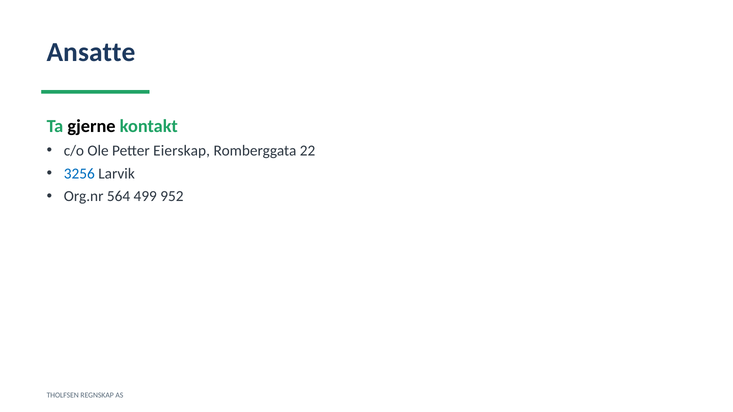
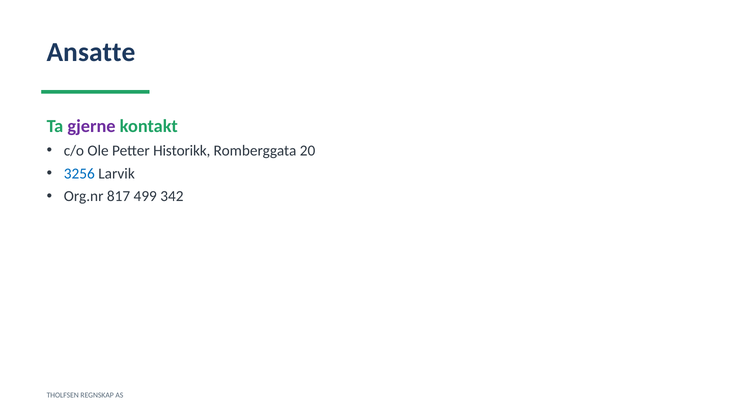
gjerne colour: black -> purple (92, 126)
Eierskap: Eierskap -> Historikk (182, 151)
22: 22 -> 20 (308, 151)
564: 564 -> 817 (119, 197)
952: 952 -> 342 (172, 197)
